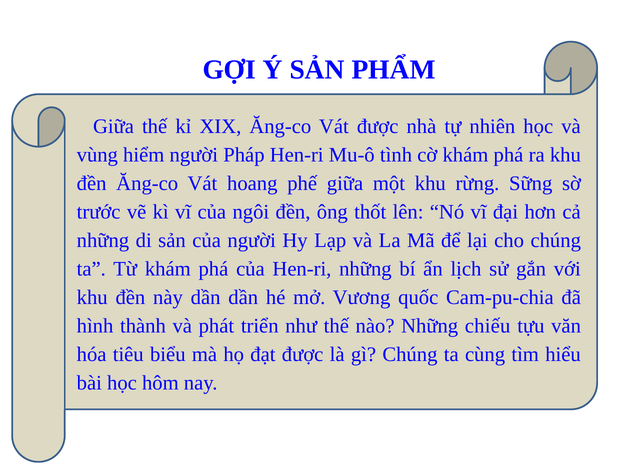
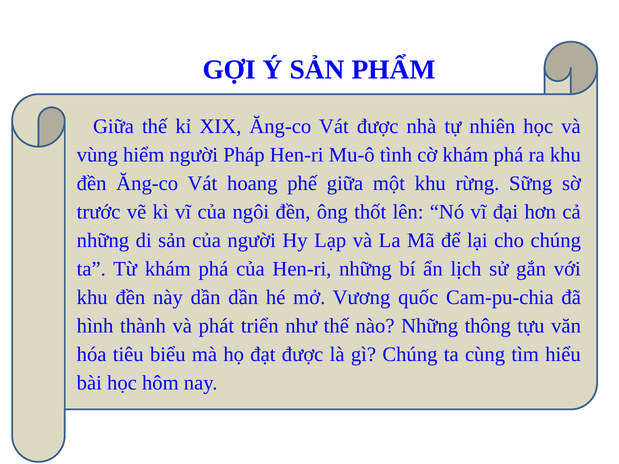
chiếu: chiếu -> thông (488, 326)
